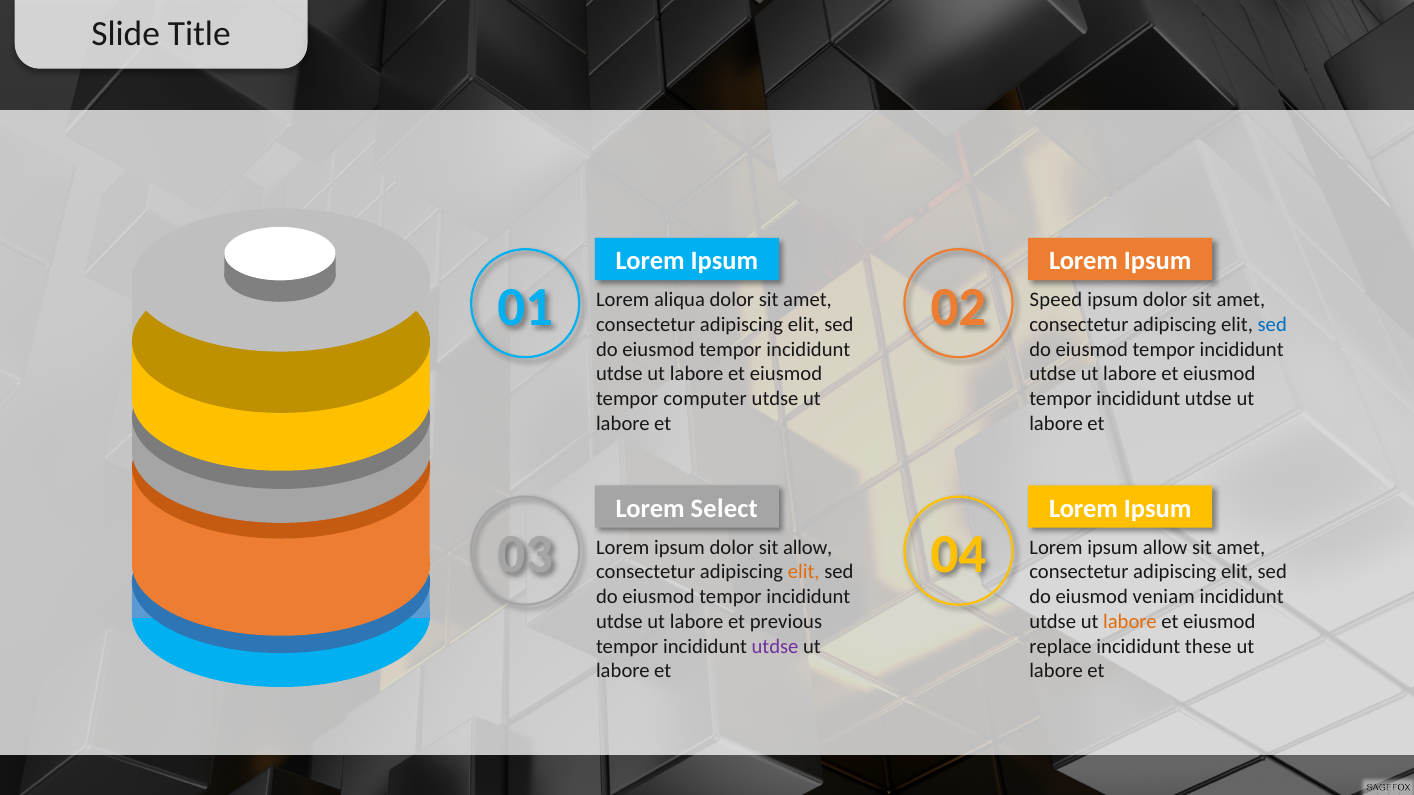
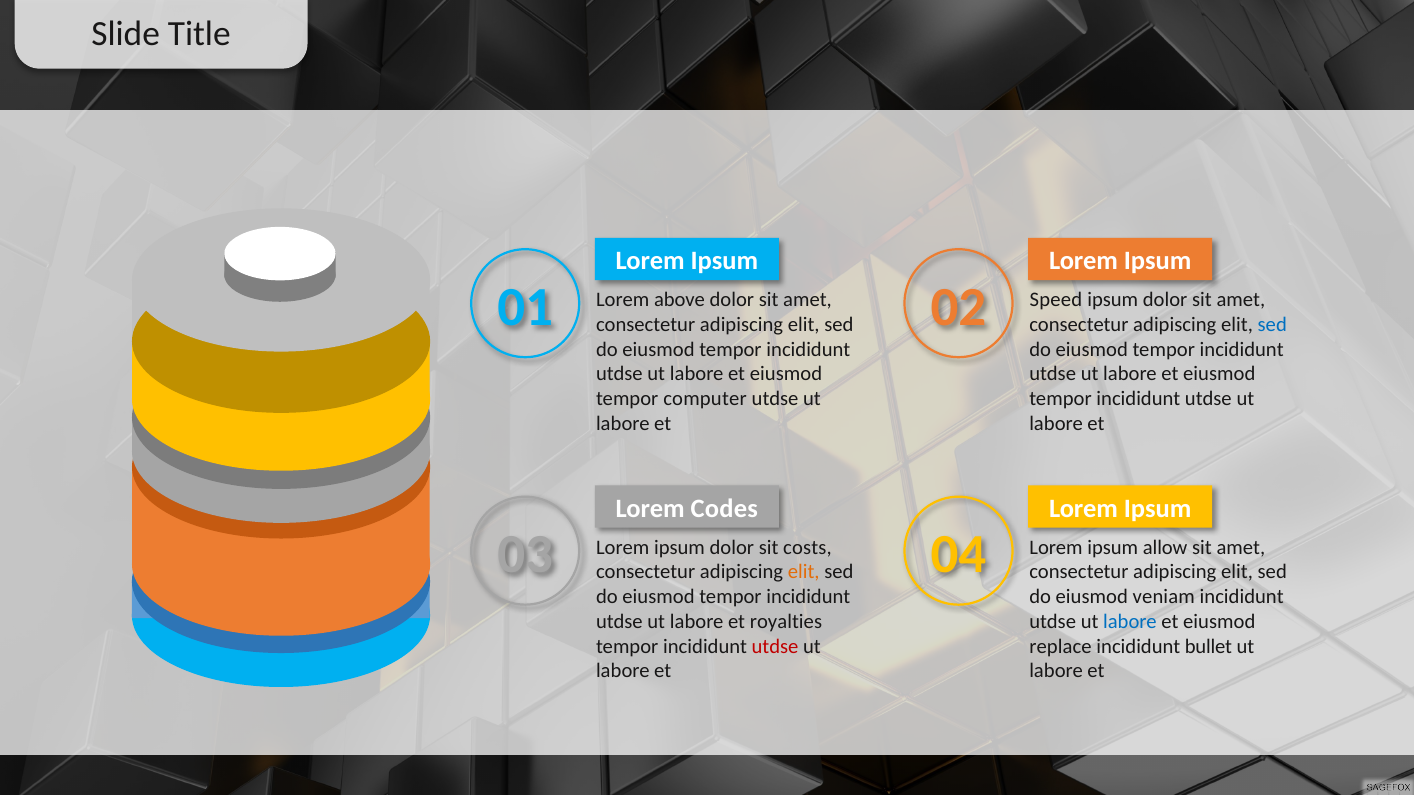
aliqua: aliqua -> above (680, 300)
Select: Select -> Codes (724, 509)
sit allow: allow -> costs (807, 548)
previous: previous -> royalties (786, 622)
labore colour: orange -> blue (1130, 622)
utdse colour: purple -> red (775, 647)
these: these -> bullet (1208, 647)
